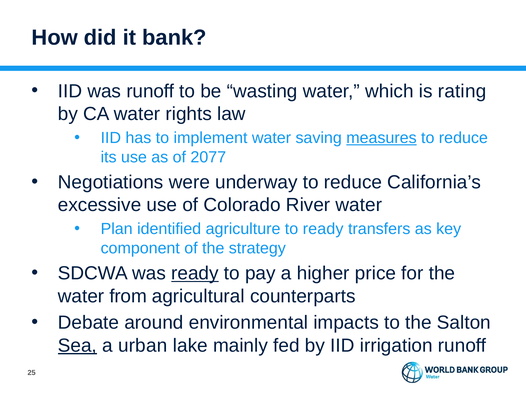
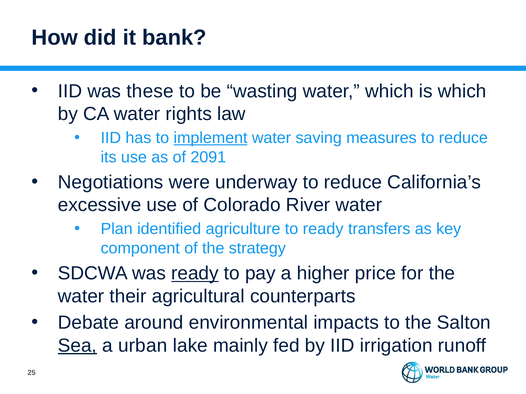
was runoff: runoff -> these (150, 91)
is rating: rating -> which (462, 91)
implement underline: none -> present (211, 138)
measures underline: present -> none (381, 138)
2077: 2077 -> 2091 (208, 157)
from: from -> their (128, 296)
